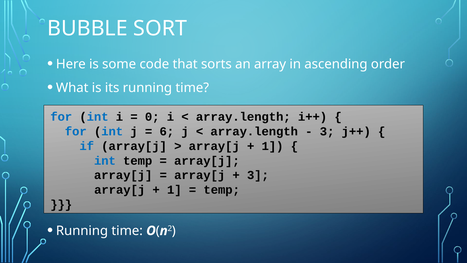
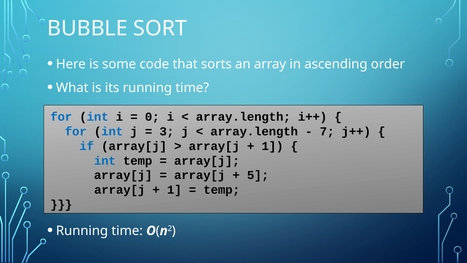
6: 6 -> 3 (167, 131)
3: 3 -> 7 (327, 131)
3: 3 -> 5 (258, 175)
